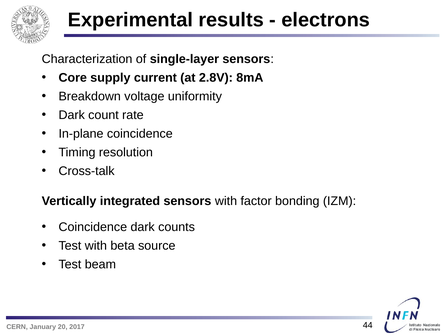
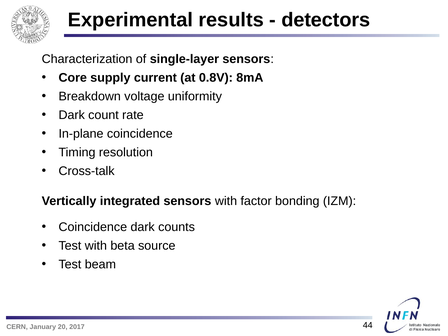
electrons: electrons -> detectors (326, 20)
2.8V: 2.8V -> 0.8V (216, 78)
